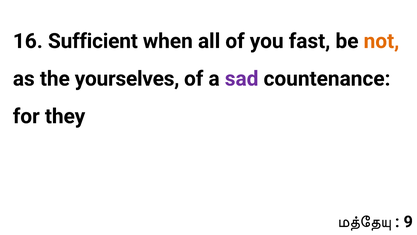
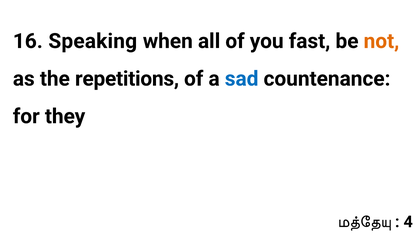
Sufficient: Sufficient -> Speaking (93, 41)
yourselves: yourselves -> repetitions (127, 79)
sad colour: purple -> blue (242, 79)
9: 9 -> 4 (408, 221)
